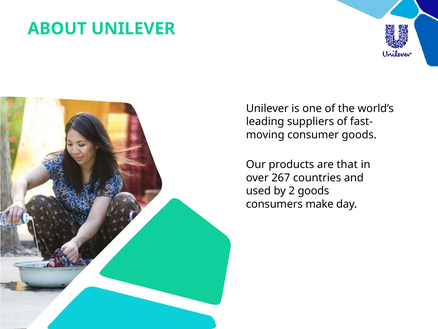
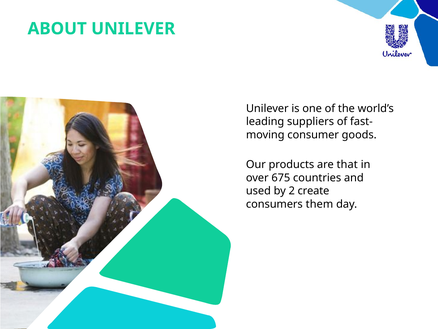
267: 267 -> 675 (281, 178)
2 goods: goods -> create (313, 191)
make: make -> them (319, 204)
